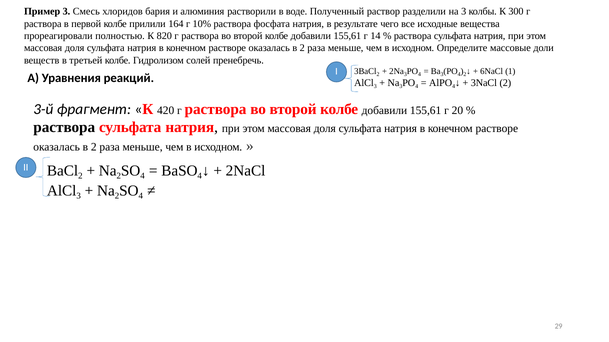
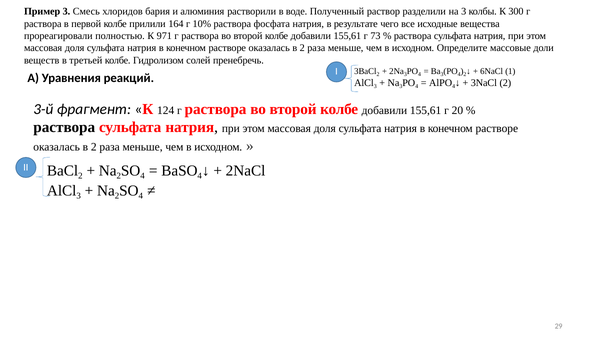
820: 820 -> 971 (164, 36)
14: 14 -> 73 (375, 36)
420: 420 -> 124 (166, 111)
